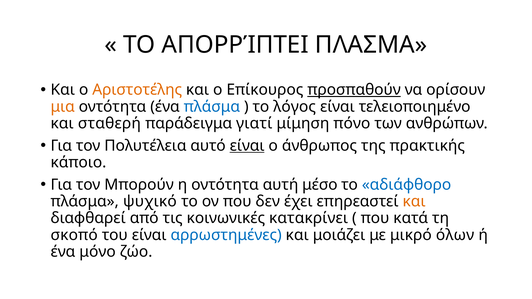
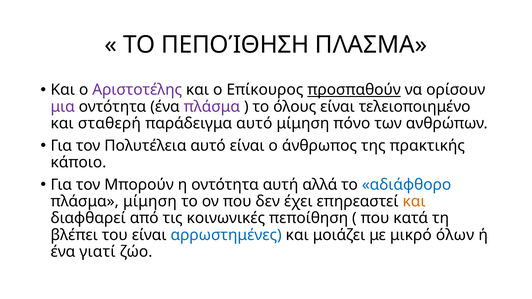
ΤΟ ΑΠΟΡΡΊΠΤΕΙ: ΑΠΟΡΡΊΠΤΕΙ -> ΠΕΠΟΊΘΗΣΗ (235, 45)
Αριστοτέλης colour: orange -> purple (137, 90)
μια colour: orange -> purple (63, 107)
πλάσμα colour: blue -> purple (212, 107)
λόγος: λόγος -> όλους (295, 107)
παράδειγμα γιατί: γιατί -> αυτό (254, 123)
είναι underline: present -> none (247, 146)
μέσο: μέσο -> αλλά (320, 185)
πλάσμα ψυχικό: ψυχικό -> μίμηση (150, 202)
κοινωνικές κατακρίνει: κατακρίνει -> πεποίθηση (309, 218)
σκοπό: σκοπό -> βλέπει (74, 235)
μόνο: μόνο -> γιατί (97, 252)
